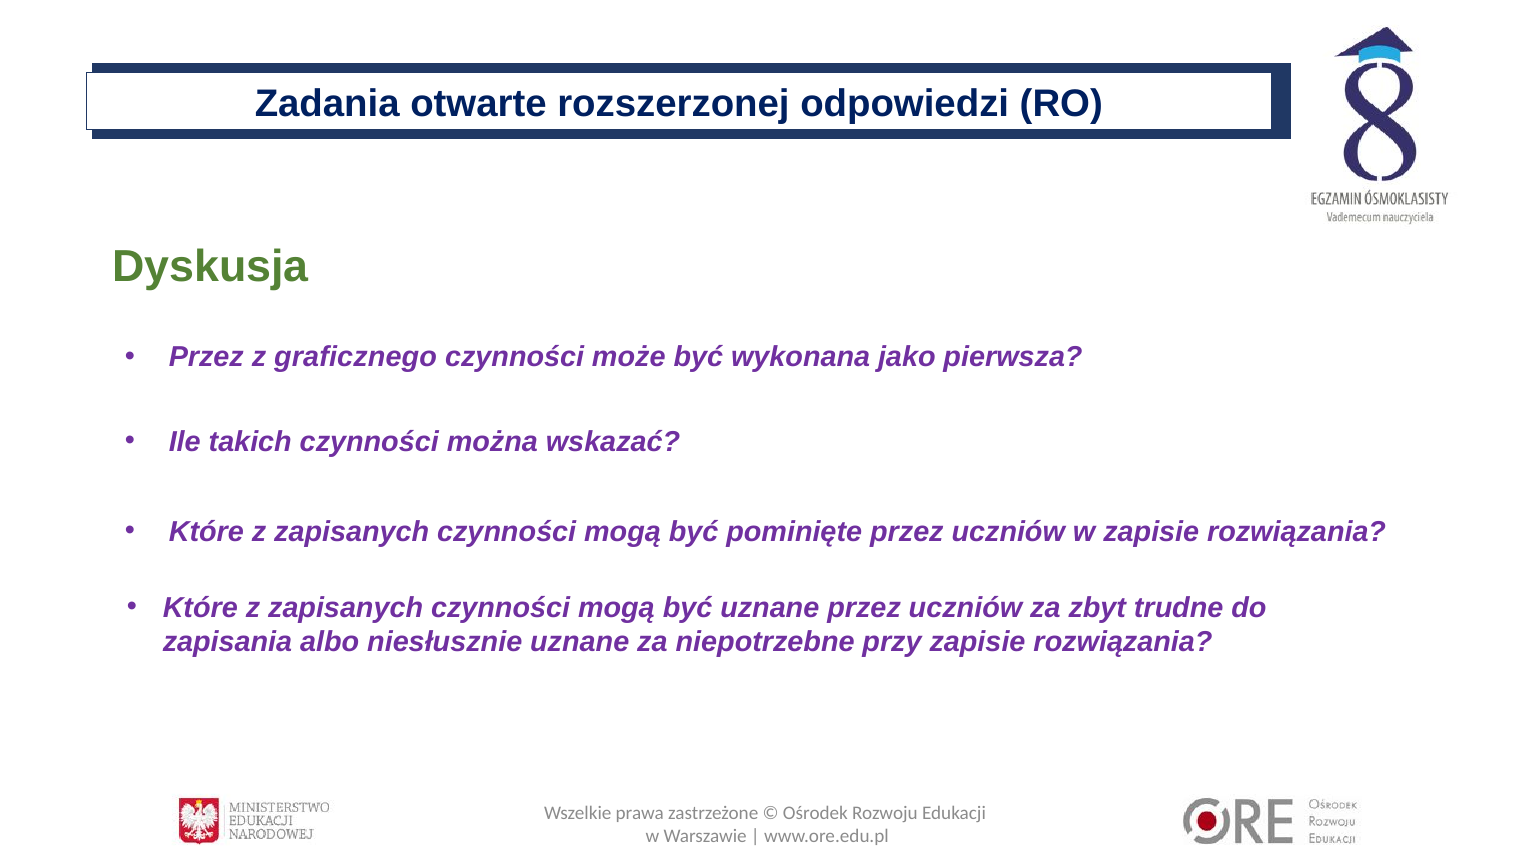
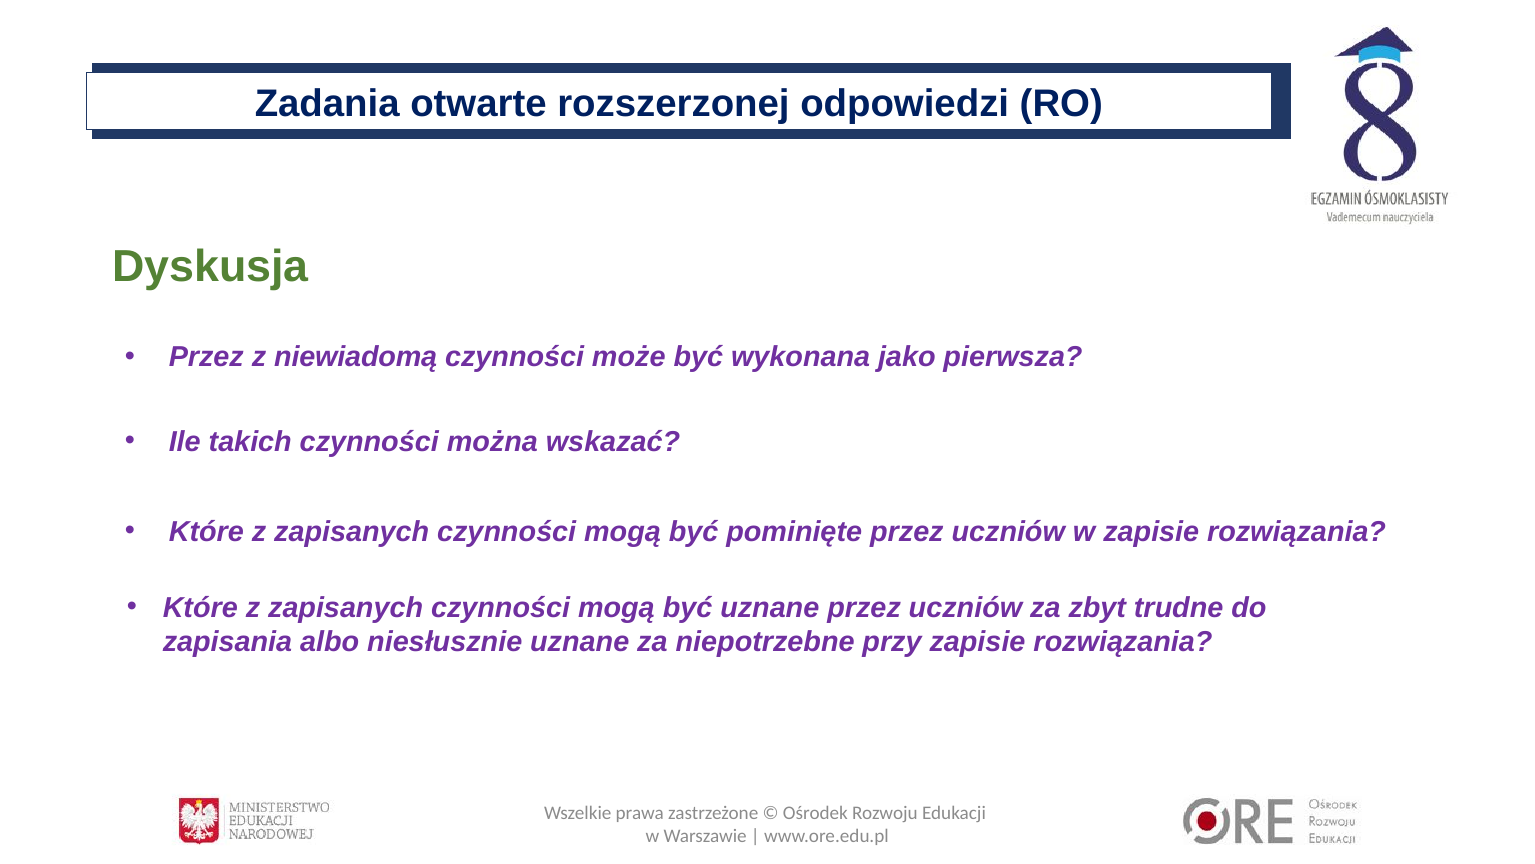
graficznego: graficznego -> niewiadomą (356, 357)
